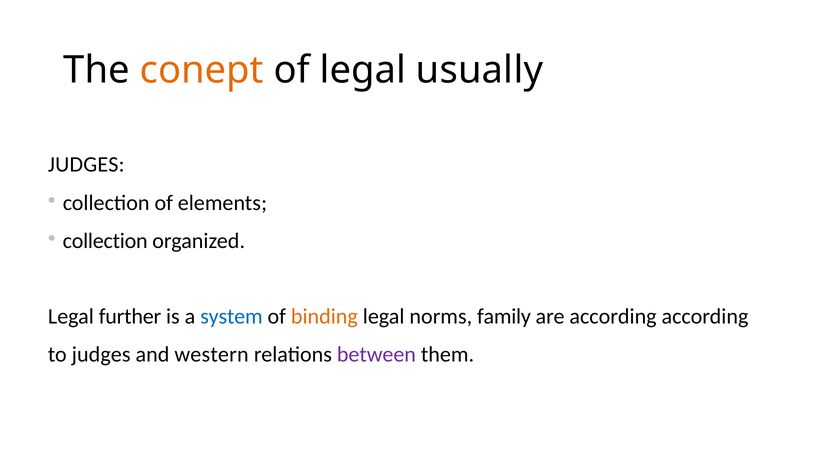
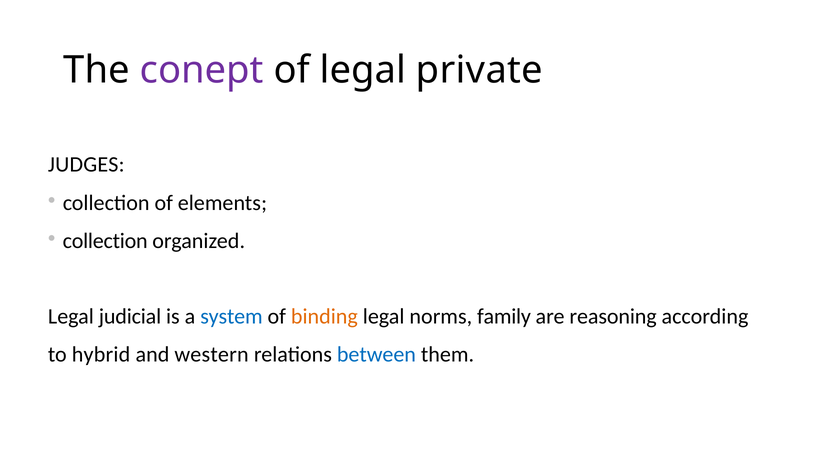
conept colour: orange -> purple (202, 70)
usually: usually -> private (479, 70)
further: further -> judicial (130, 316)
are according: according -> reasoning (613, 316)
to judges: judges -> hybrid (101, 354)
between colour: purple -> blue (376, 354)
